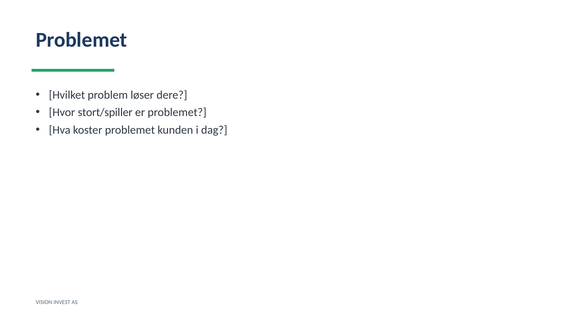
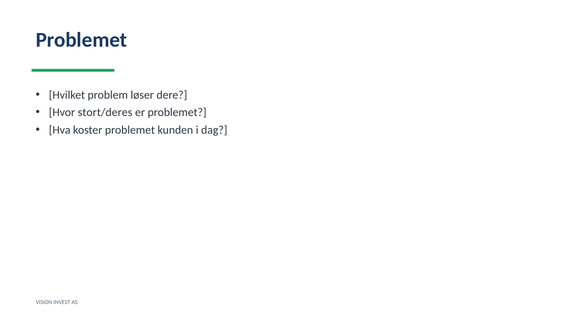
stort/spiller: stort/spiller -> stort/deres (105, 113)
